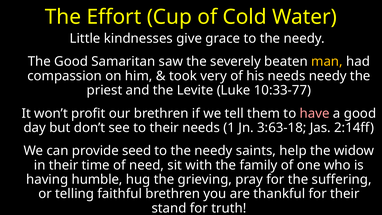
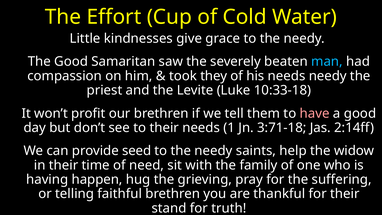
man colour: yellow -> light blue (327, 62)
very: very -> they (214, 76)
10:33-77: 10:33-77 -> 10:33-18 (282, 90)
3:63-18: 3:63-18 -> 3:71-18 (282, 128)
humble: humble -> happen (97, 179)
